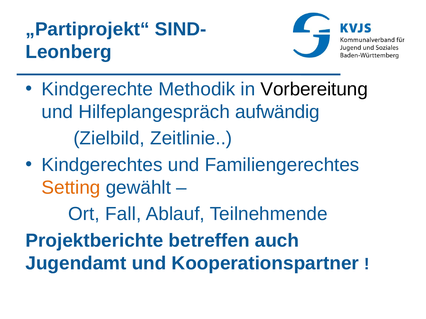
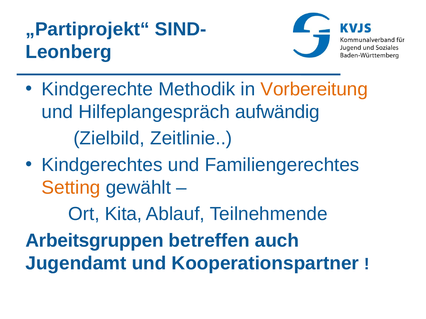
Vorbereitung colour: black -> orange (314, 89)
Fall: Fall -> Kita (123, 214)
Projektberichte: Projektberichte -> Arbeitsgruppen (95, 241)
